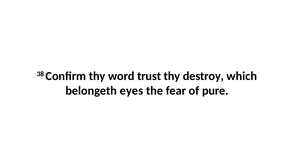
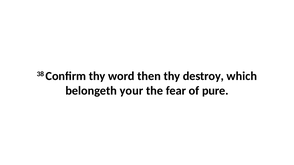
trust: trust -> then (149, 76)
eyes: eyes -> your (131, 91)
